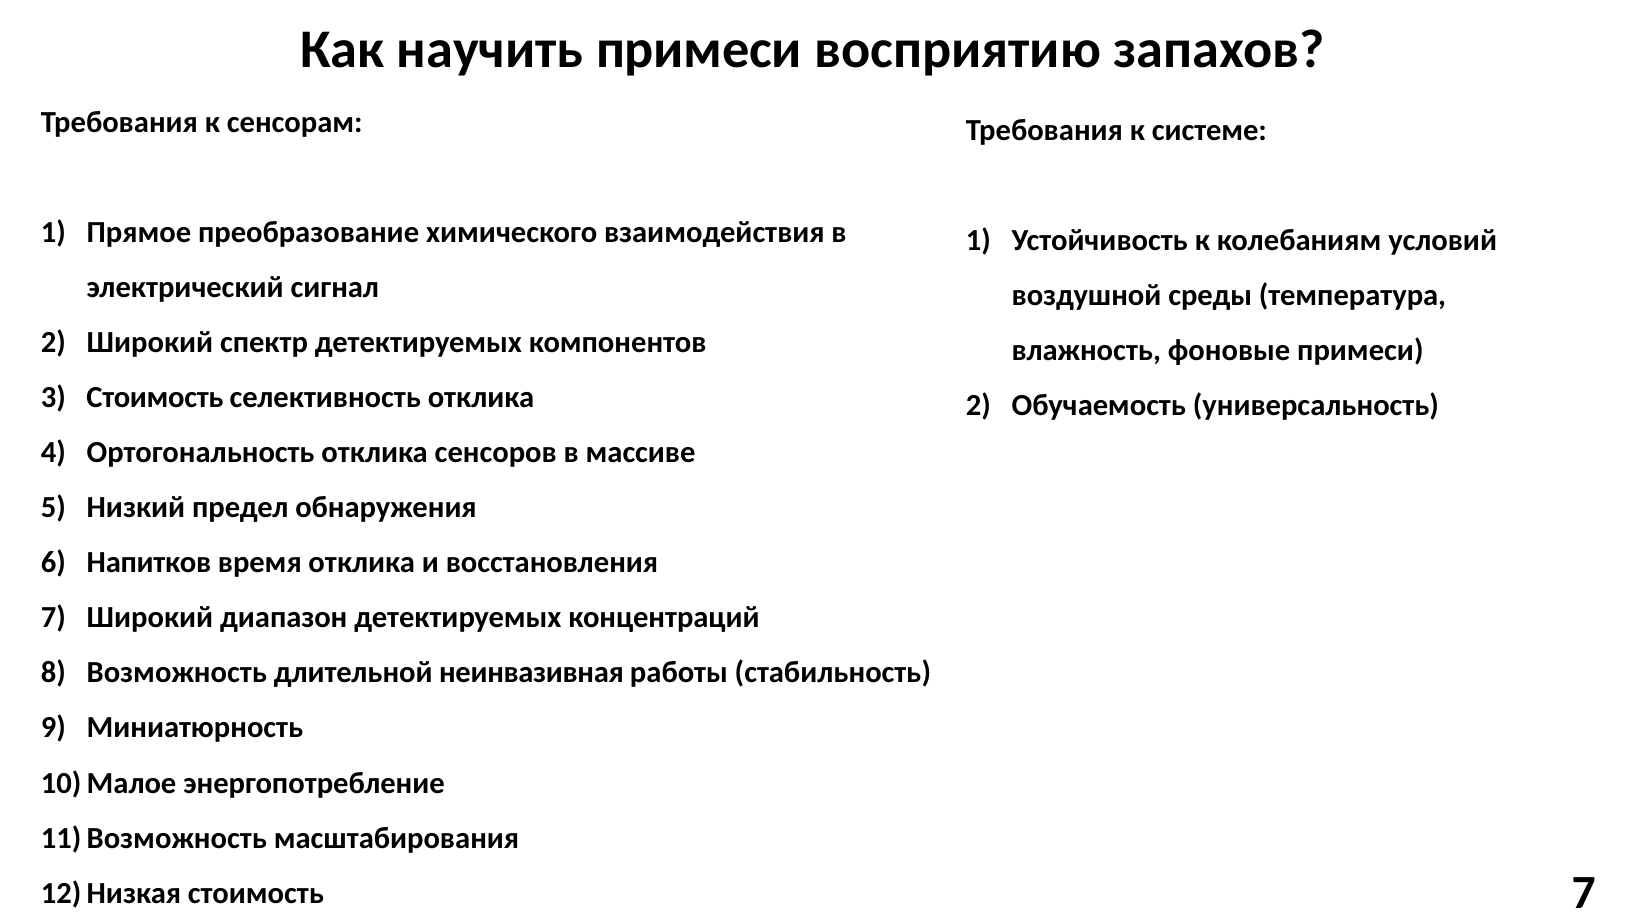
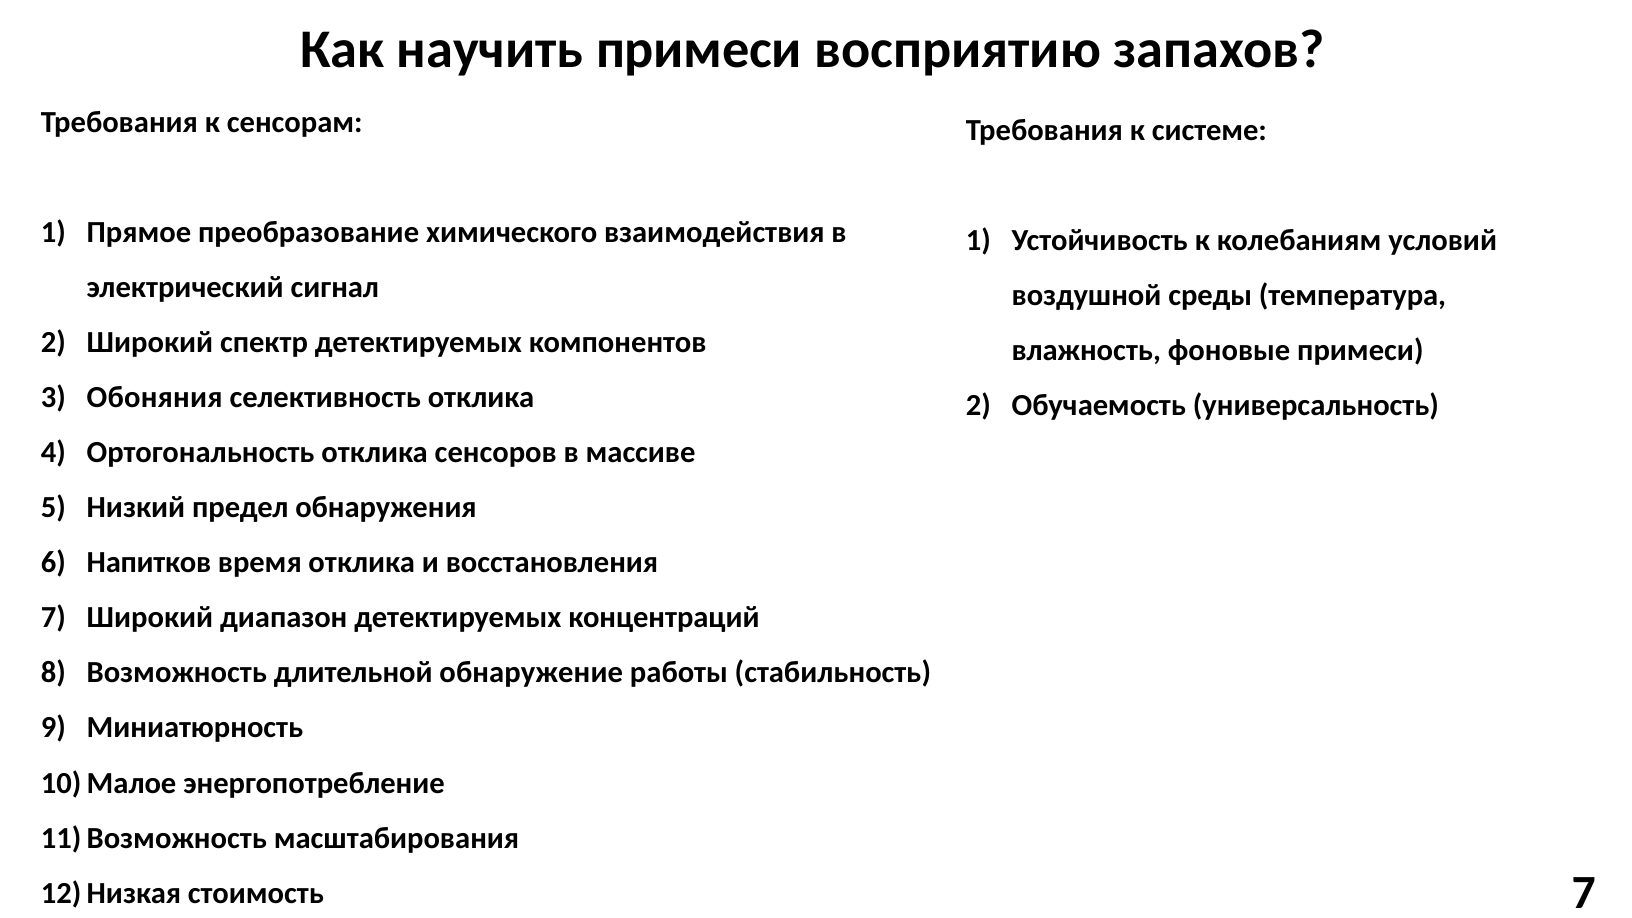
Стоимость: Стоимость -> Обоняния (155, 397)
неинвазивная: неинвазивная -> обнаружение (531, 673)
